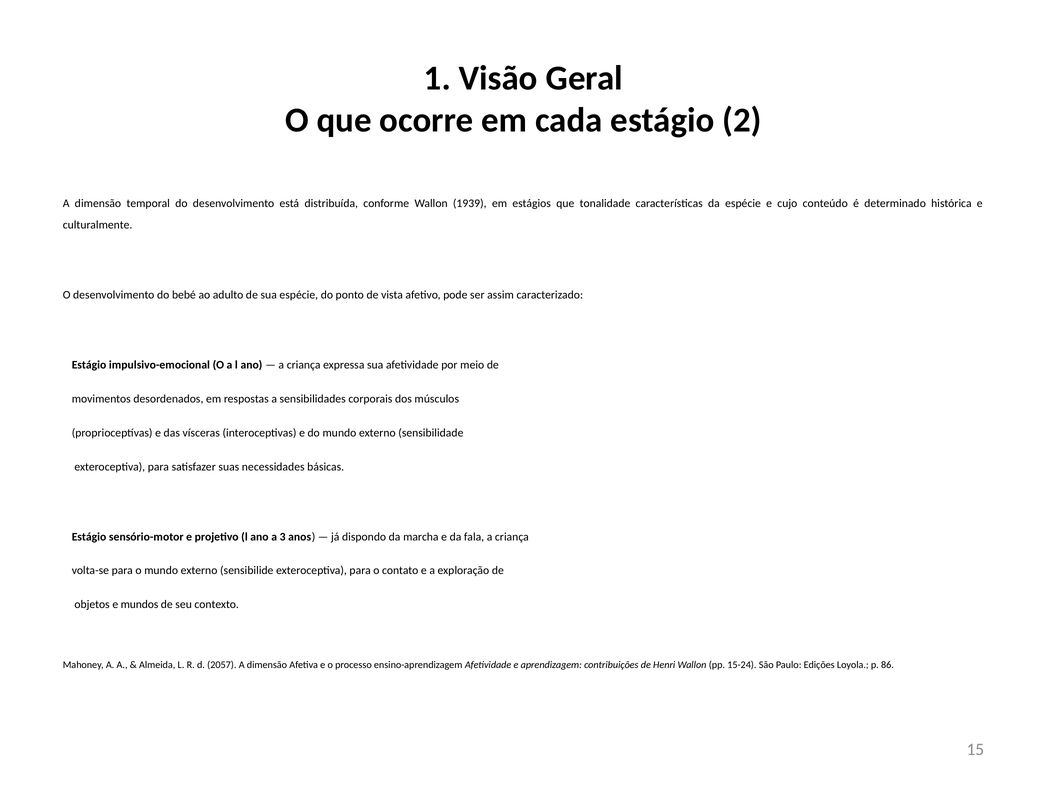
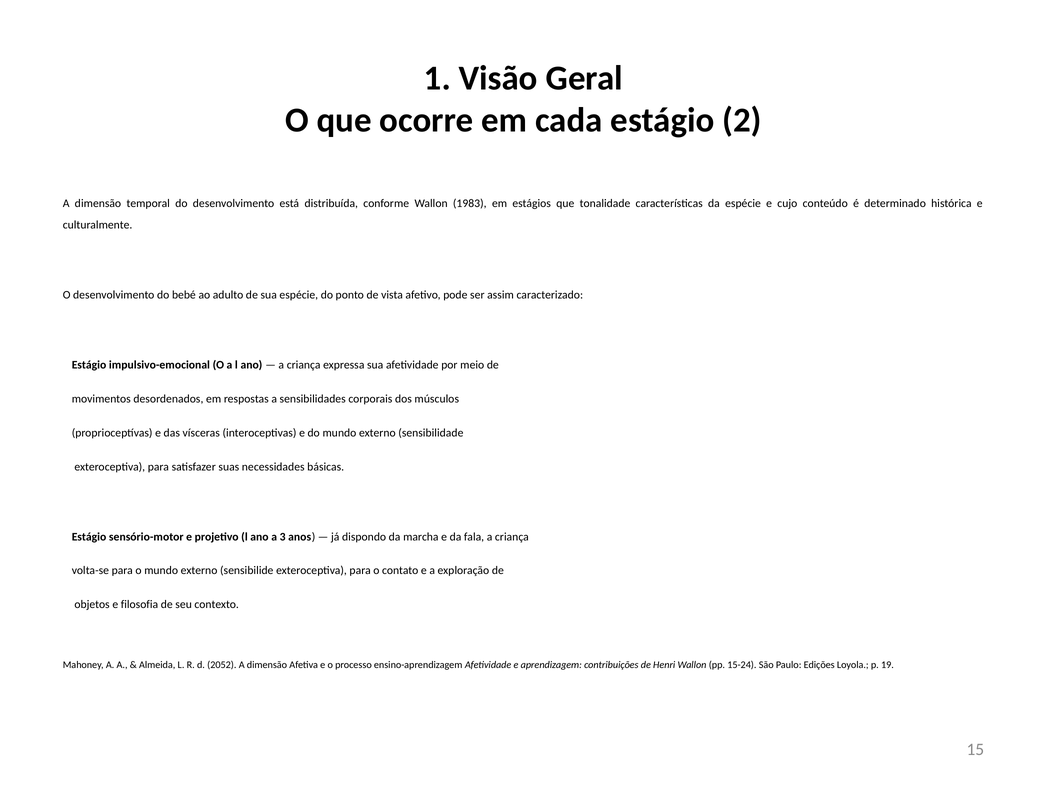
1939: 1939 -> 1983 (470, 204)
mundos: mundos -> filosofia (139, 605)
2057: 2057 -> 2052 (222, 665)
86: 86 -> 19 (888, 665)
